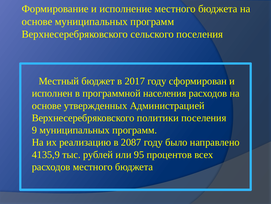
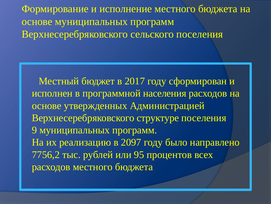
политики: политики -> структуре (158, 117)
2087: 2087 -> 2097 (131, 142)
4135,9: 4135,9 -> 7756,2 (46, 154)
